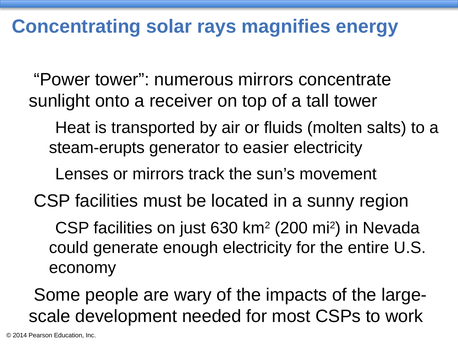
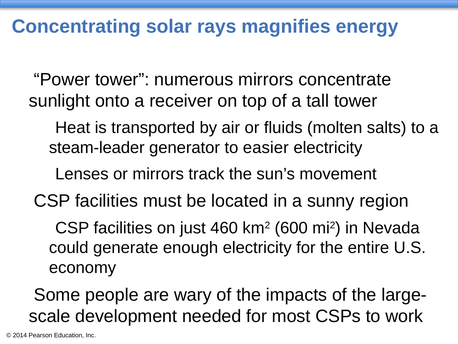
steam-erupts: steam-erupts -> steam-leader (97, 147)
630: 630 -> 460 (224, 228)
200: 200 -> 600 (291, 228)
